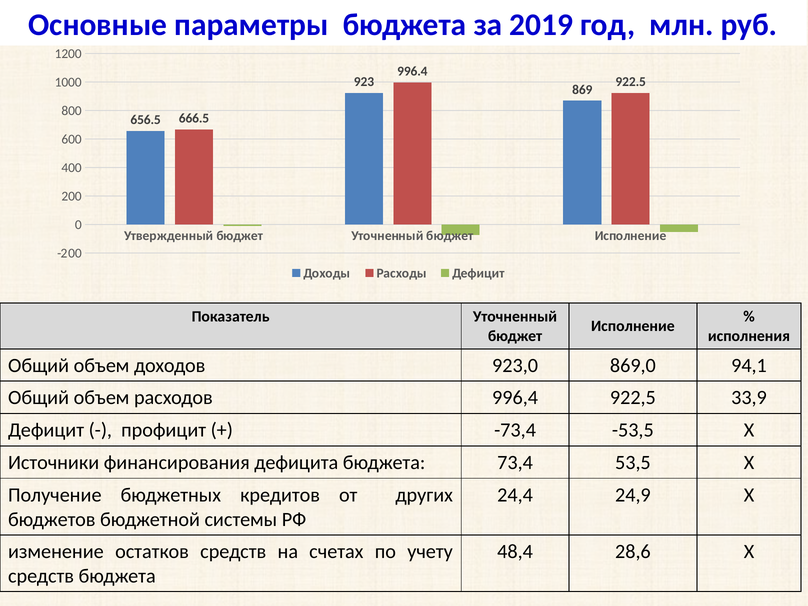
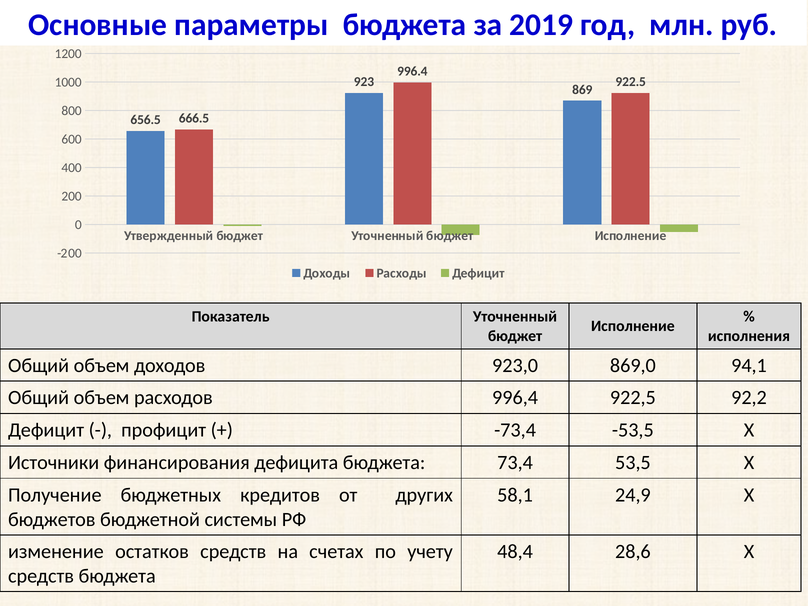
33,9: 33,9 -> 92,2 (749, 398)
24,4: 24,4 -> 58,1 (515, 495)
